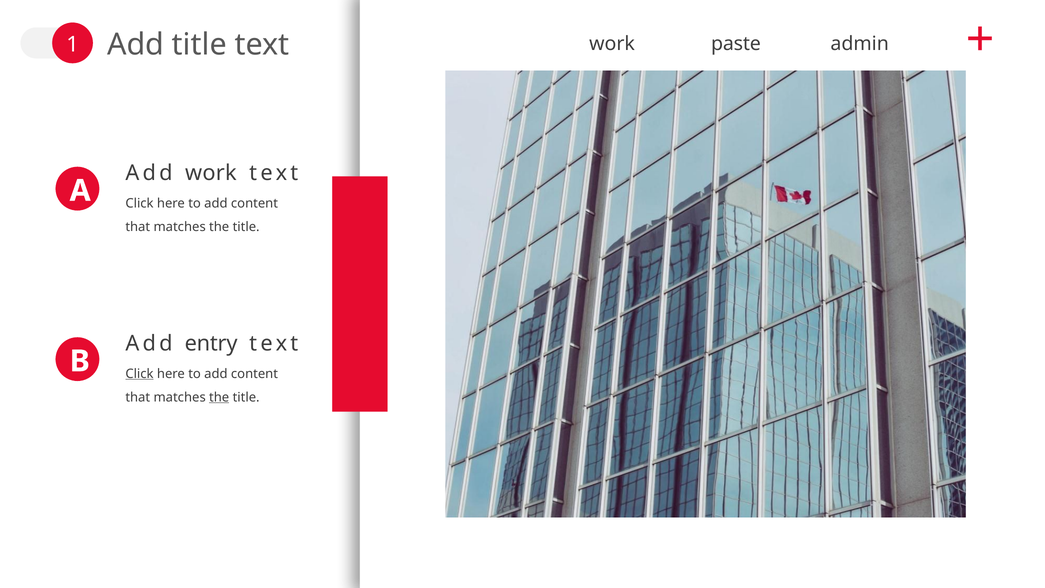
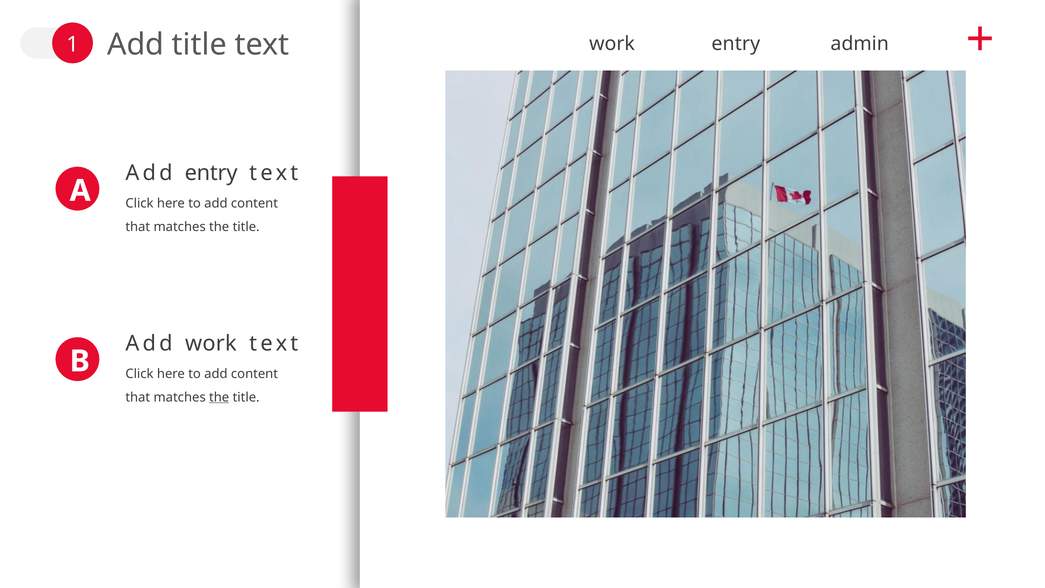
work paste: paste -> entry (736, 44)
Add work: work -> entry (211, 173)
Add entry: entry -> work (211, 343)
Click underline: present -> none (139, 374)
